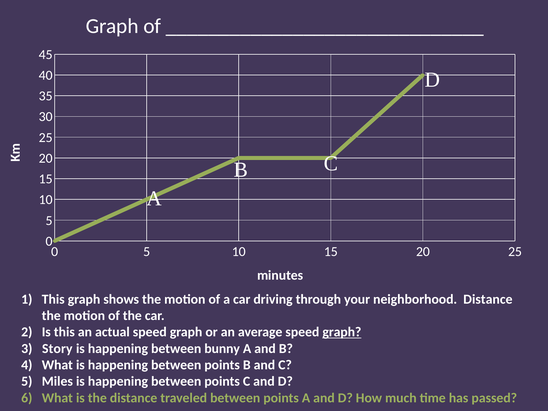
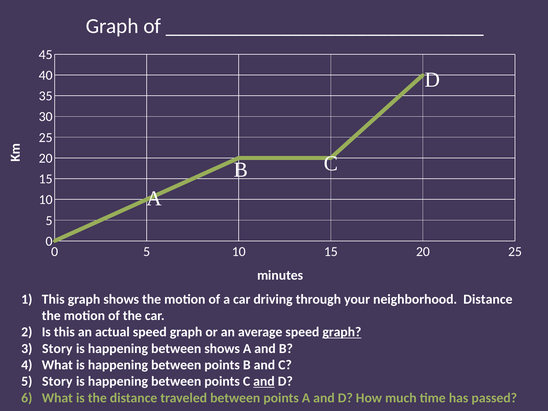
between bunny: bunny -> shows (222, 349)
Miles: Miles -> Story (57, 381)
and underline: none -> present (264, 381)
